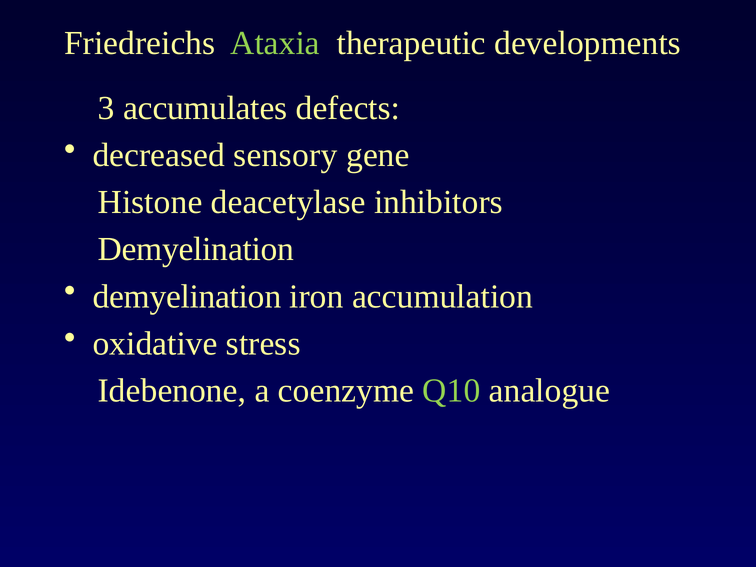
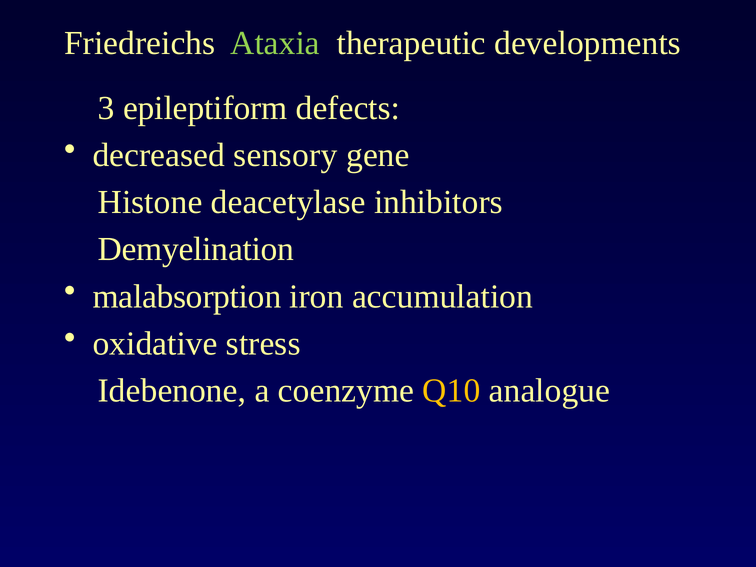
accumulates: accumulates -> epileptiform (205, 108)
demyelination: demyelination -> malabsorption (187, 296)
Q10 colour: light green -> yellow (451, 391)
